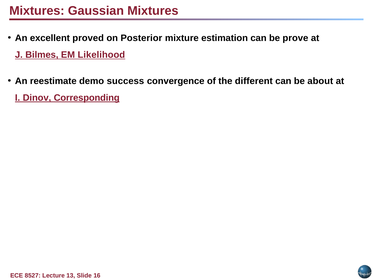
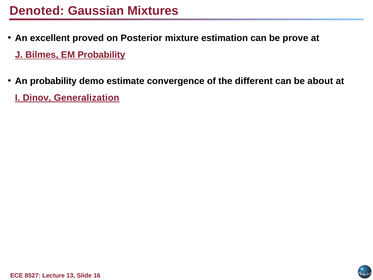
Mixtures: Mixtures -> Denoted (37, 11)
EM Likelihood: Likelihood -> Probability (101, 55)
An reestimate: reestimate -> probability (53, 81)
success: success -> estimate (125, 81)
Corresponding: Corresponding -> Generalization (87, 98)
